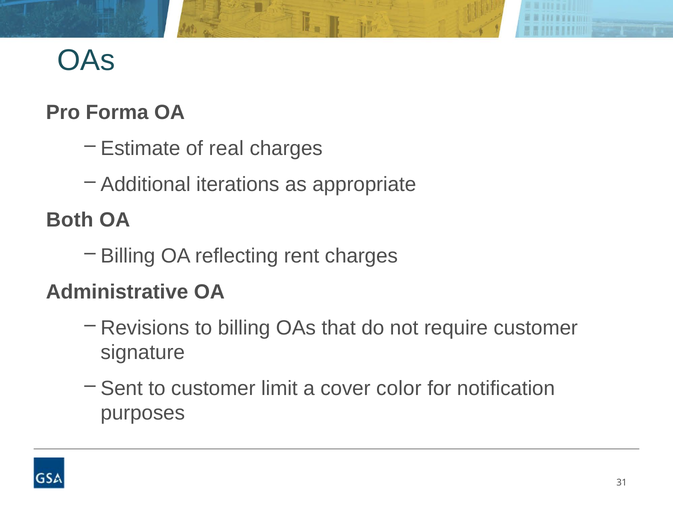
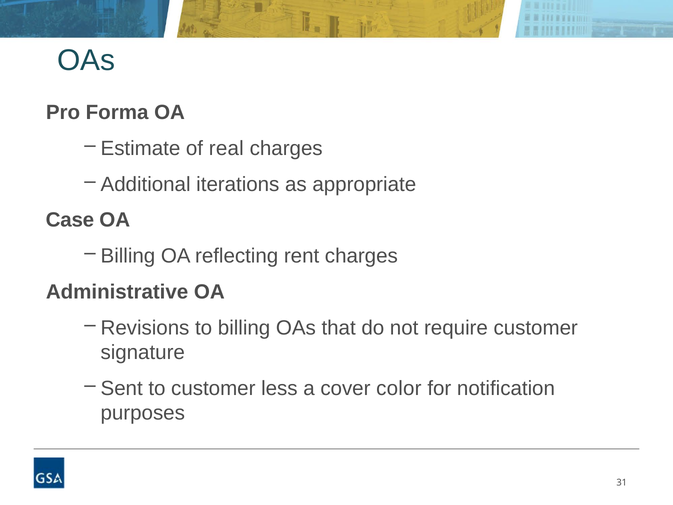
Both: Both -> Case (70, 220)
limit: limit -> less (279, 388)
